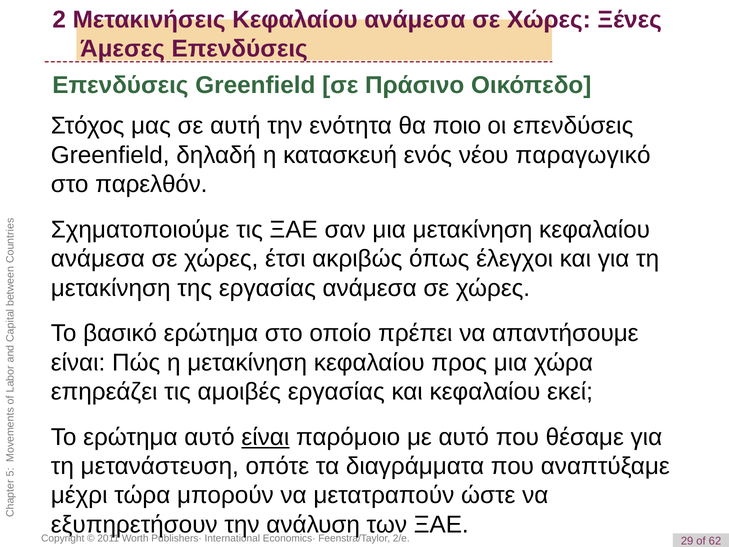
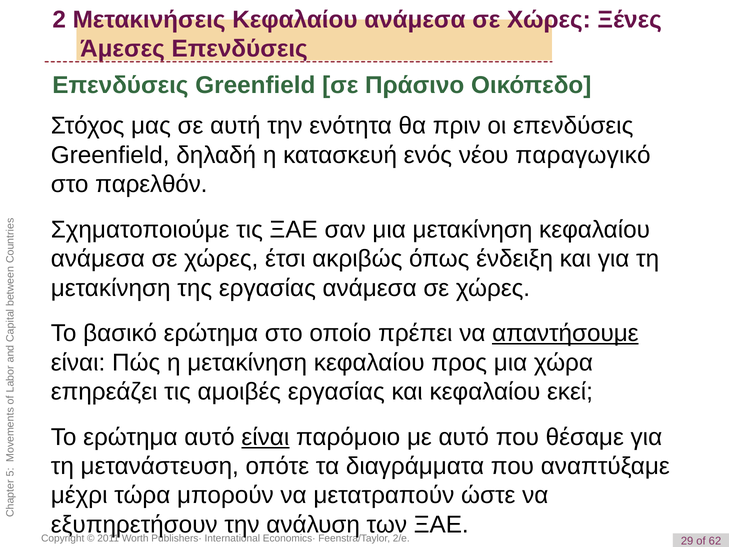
ποιο: ποιο -> πριν (457, 126)
έλεγχοι: έλεγχοι -> ένδειξη (515, 259)
απαντήσουμε underline: none -> present (565, 333)
